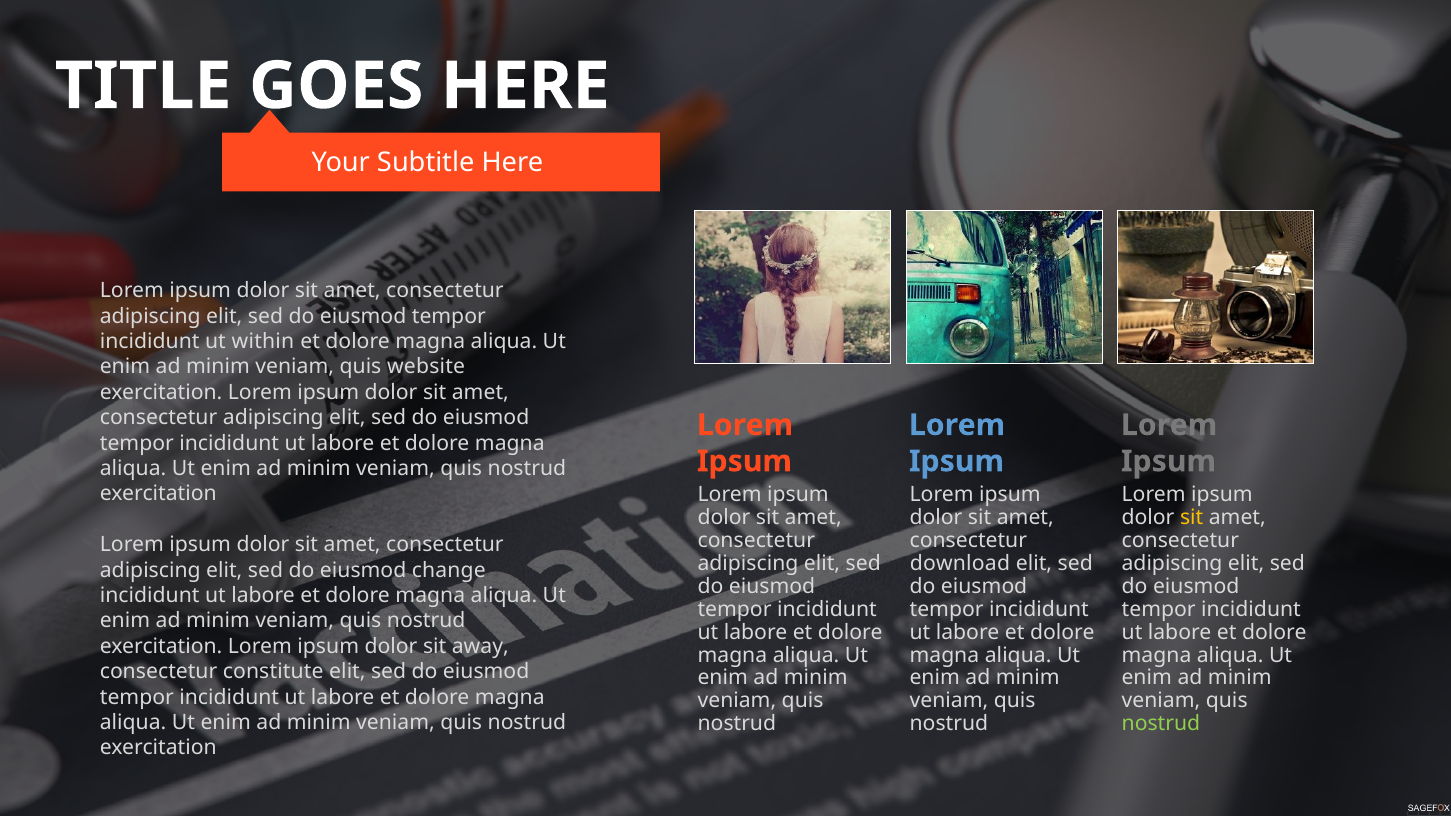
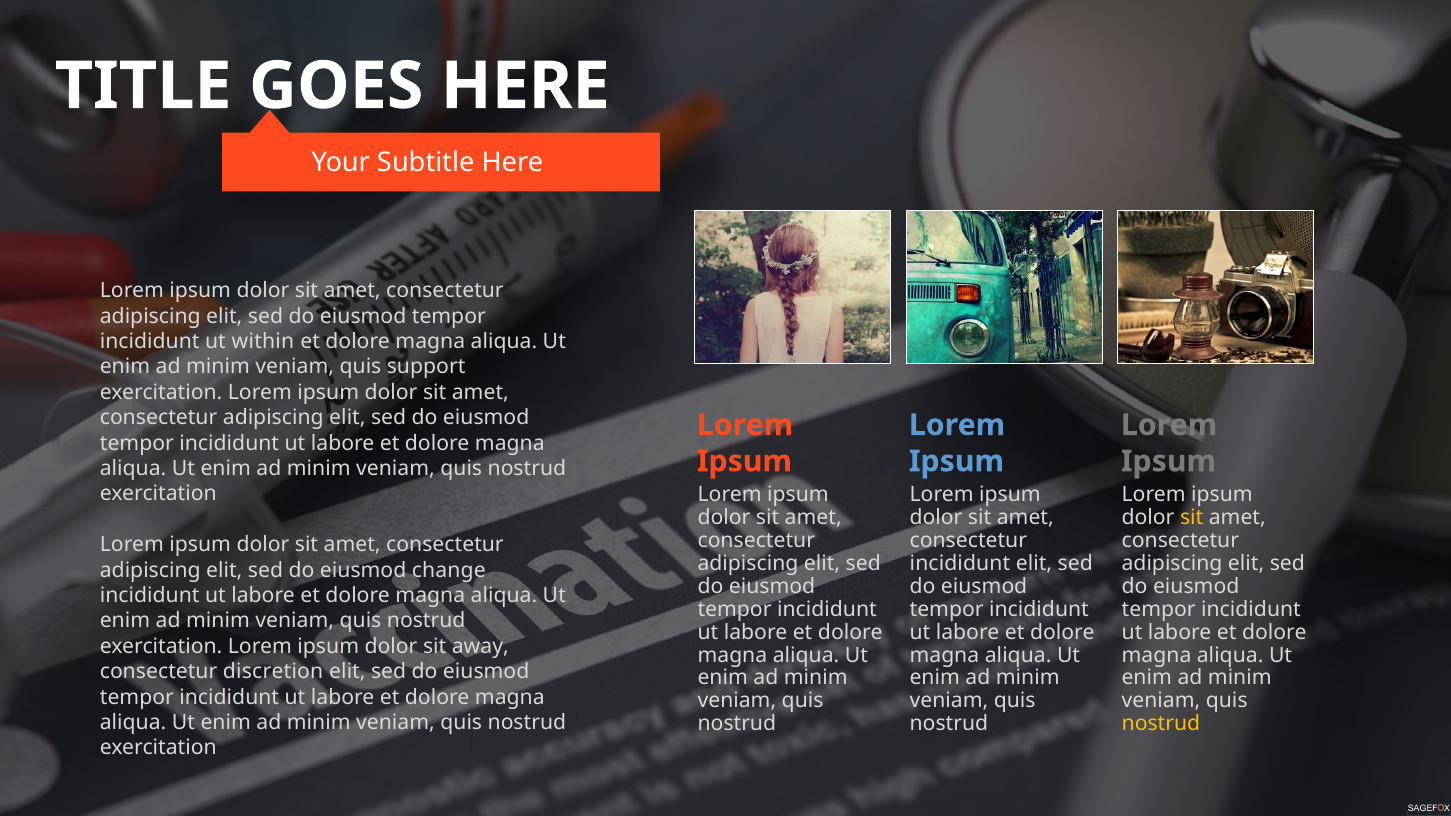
website: website -> support (426, 367)
download: download -> incididunt (960, 564)
constitute: constitute -> discretion (273, 672)
nostrud colour: light green -> yellow (1161, 724)
